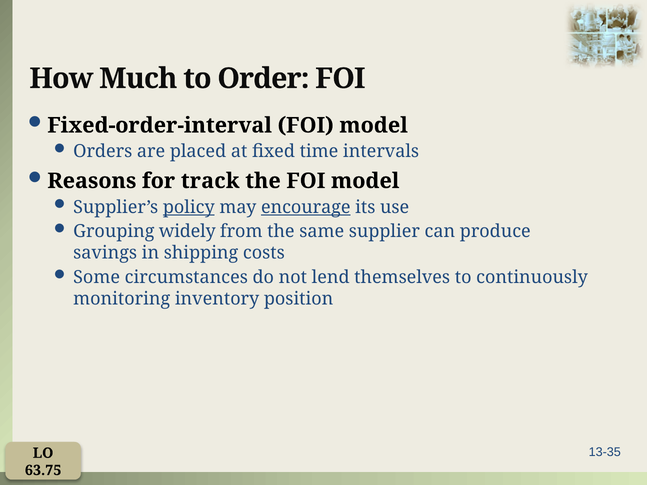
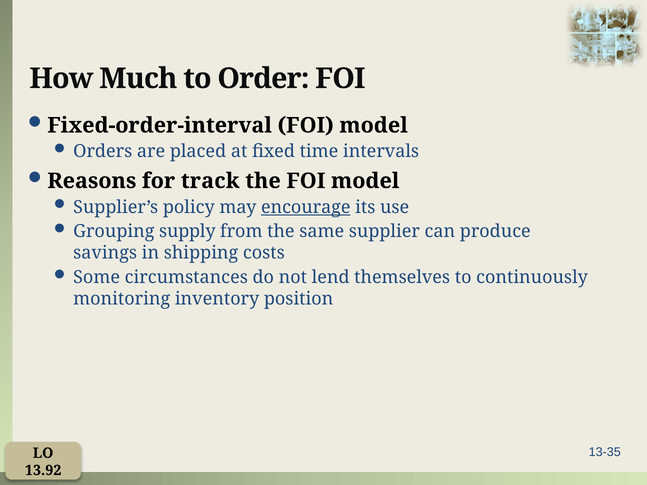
policy underline: present -> none (189, 207)
widely: widely -> supply (187, 231)
63.75: 63.75 -> 13.92 (43, 471)
